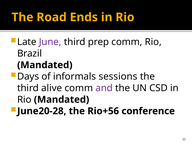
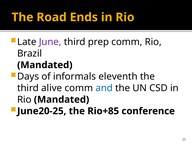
sessions: sessions -> eleventh (118, 77)
and colour: purple -> blue (104, 88)
June20-28: June20-28 -> June20-25 (42, 111)
Rio+56: Rio+56 -> Rio+85 (103, 111)
